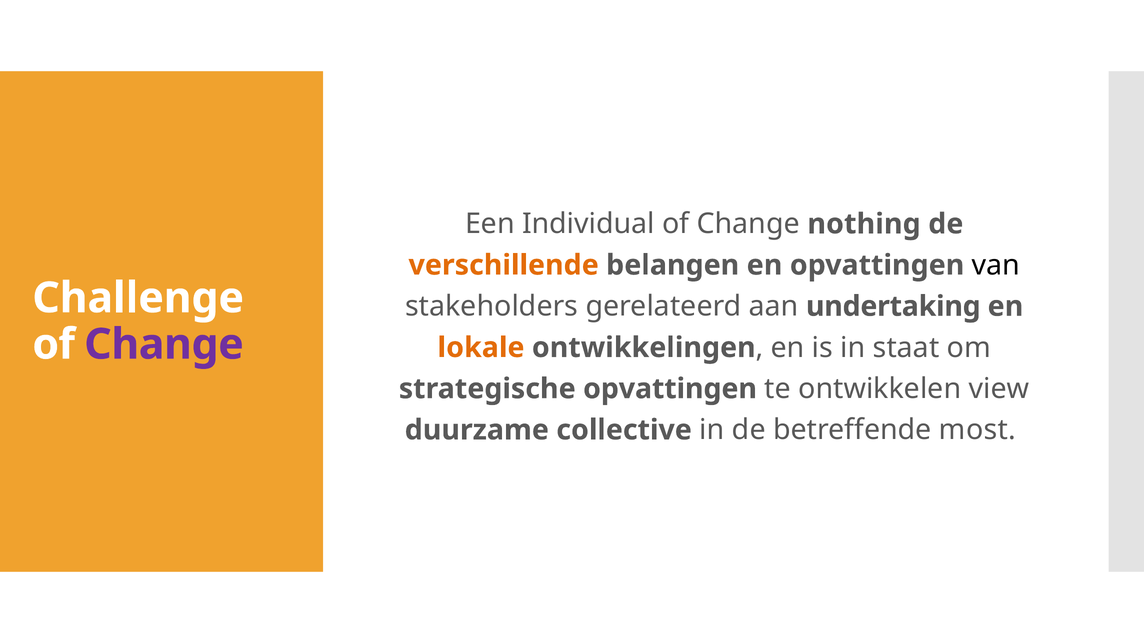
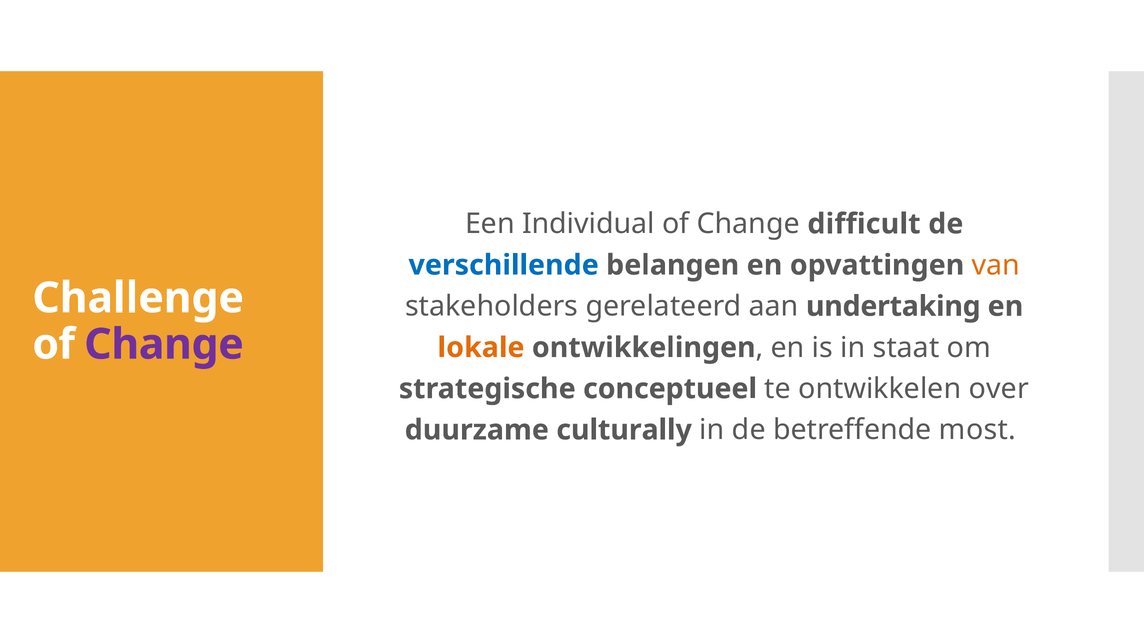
nothing: nothing -> difficult (864, 224)
verschillende colour: orange -> blue (504, 265)
van colour: black -> orange (996, 265)
strategische opvattingen: opvattingen -> conceptueel (670, 388)
view: view -> over (999, 388)
collective: collective -> culturally (624, 430)
